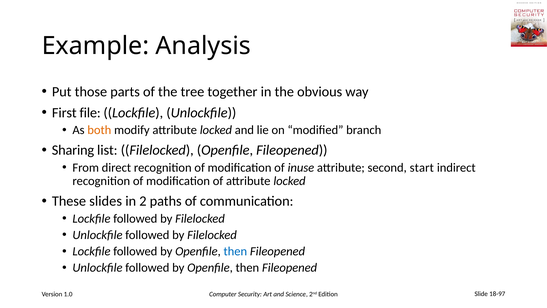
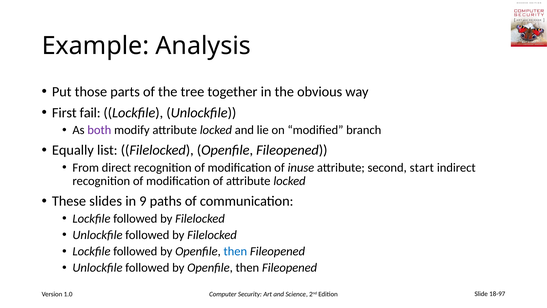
file: file -> fail (90, 113)
both colour: orange -> purple (99, 130)
Sharing: Sharing -> Equally (73, 150)
2: 2 -> 9 (143, 201)
